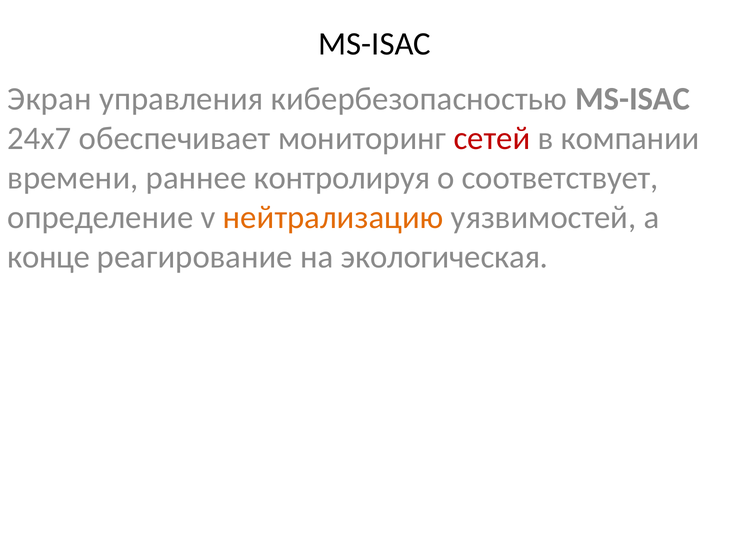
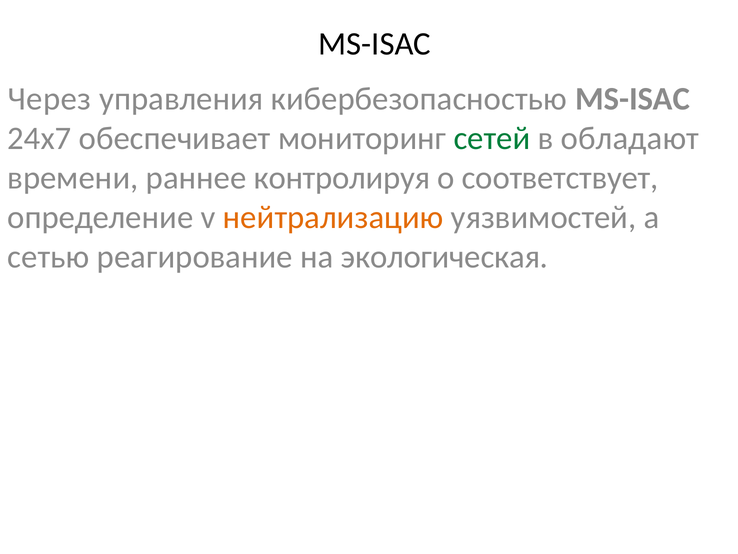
Экран: Экран -> Через (49, 99)
сетей colour: red -> green (492, 138)
компании: компании -> обладают (630, 138)
конце: конце -> сетью (48, 257)
